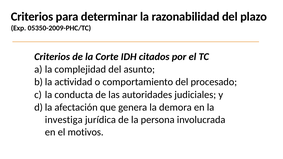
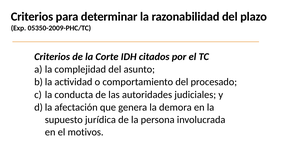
investiga: investiga -> supuesto (64, 120)
